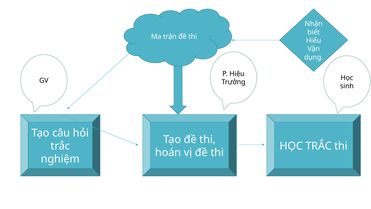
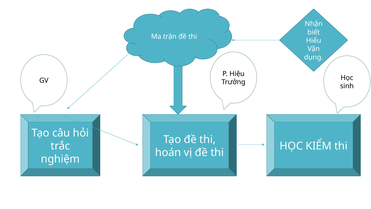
HỌC TRẮC: TRẮC -> KIỂM (319, 146)
